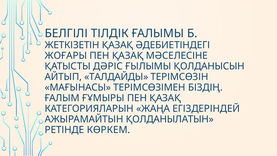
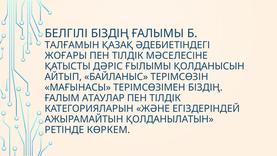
БЕЛГІЛІ ТІЛДІК: ТІЛДІК -> БІЗДІҢ (110, 33)
ЖЕТКІЗЕТІН: ЖЕТКІЗЕТІН -> ТАЛҒАМЫН (72, 45)
ҚАЗАҚ: ҚАЗАҚ -> ТІЛДІК (128, 56)
ТАЛДАЙДЫ: ТАЛДАЙДЫ -> БАЙЛАНЫС (116, 77)
ҒҰМЫРЫ: ҒҰМЫРЫ -> АТАУЛАР (103, 98)
ҚАЗАҚ: ҚАЗАҚ -> ТІЛДІК (165, 98)
ЖАҢА: ЖАҢА -> ЖӘНЕ (153, 109)
